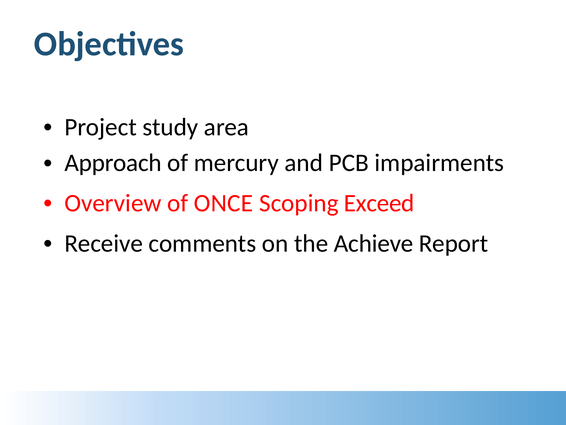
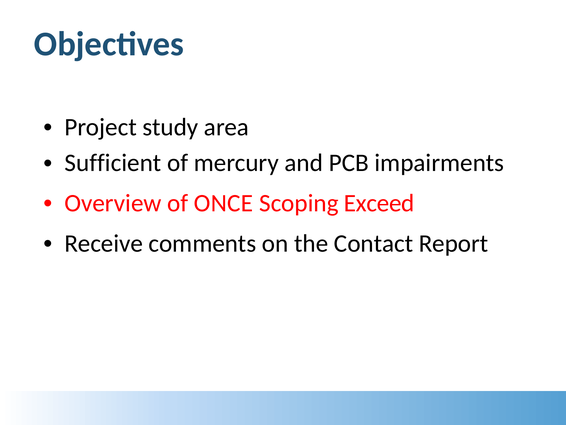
Approach: Approach -> Sufficient (113, 163)
Achieve: Achieve -> Contact (374, 243)
